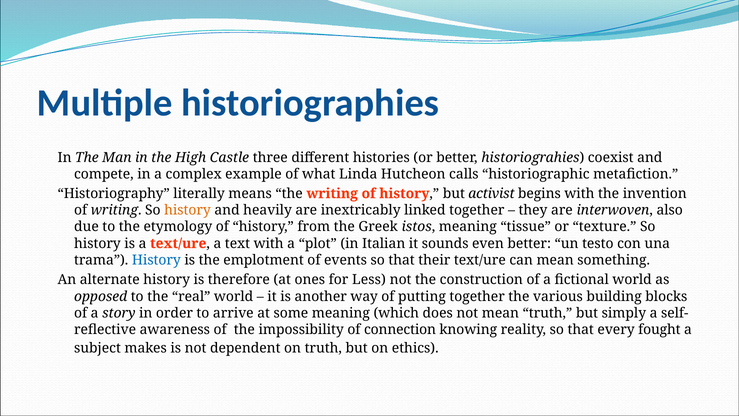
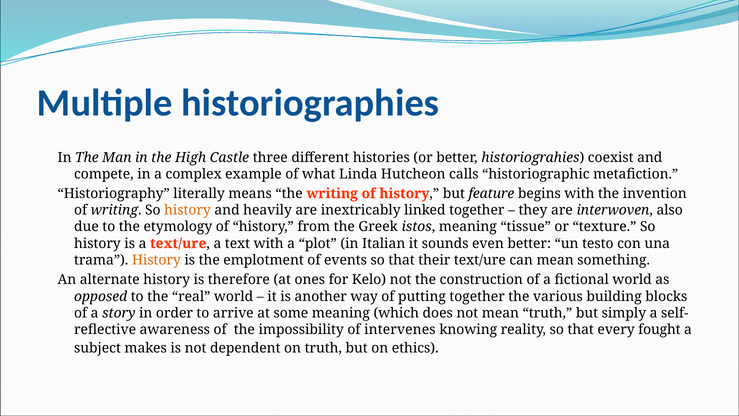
activist: activist -> feature (491, 193)
History colour: blue -> orange (156, 260)
Less: Less -> Kelo (369, 280)
connection: connection -> intervenes (400, 330)
